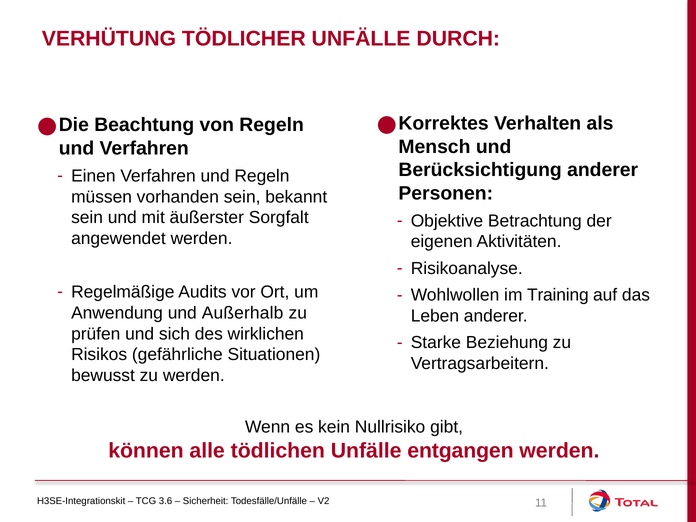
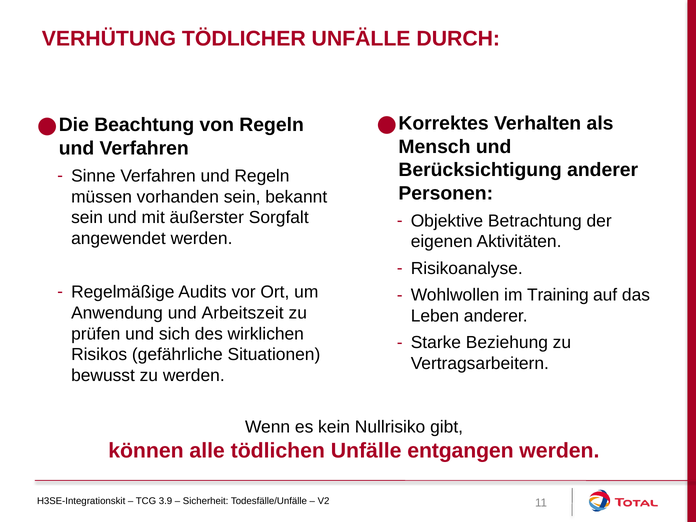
Einen: Einen -> Sinne (93, 176)
Außerhalb: Außerhalb -> Arbeitszeit (243, 313)
3.6: 3.6 -> 3.9 (166, 501)
